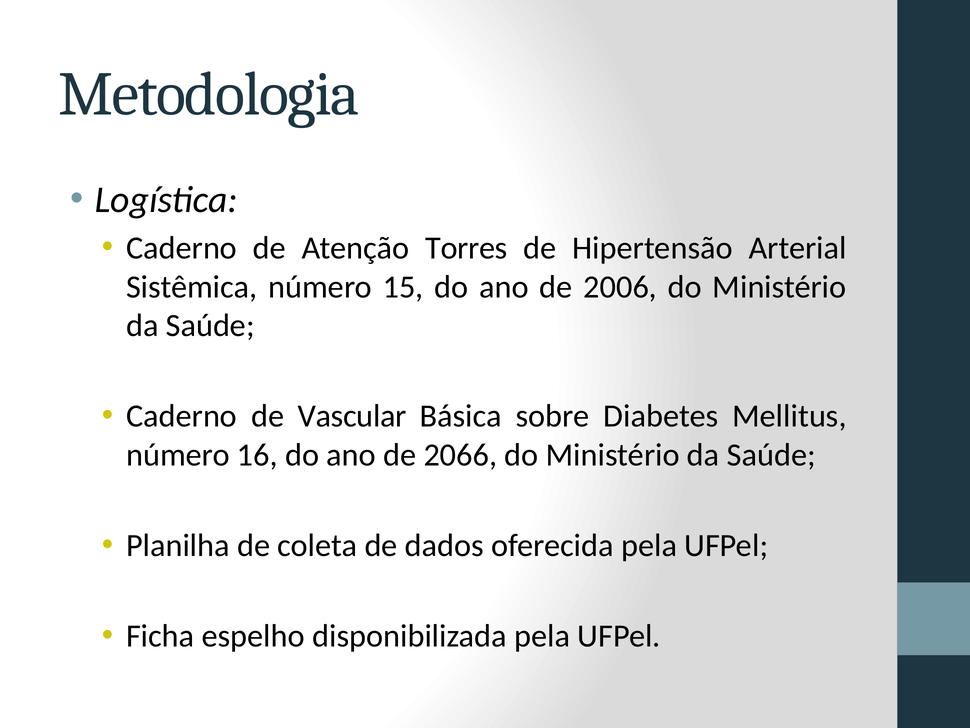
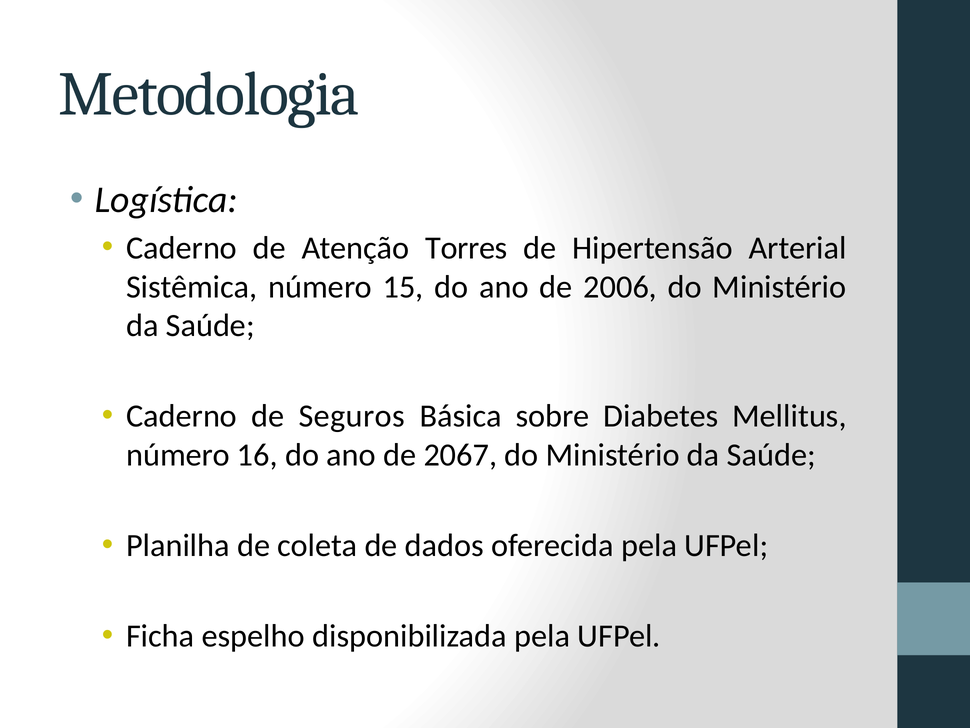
Vascular: Vascular -> Seguros (352, 416)
2066: 2066 -> 2067 (460, 455)
